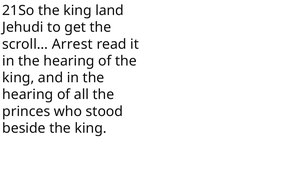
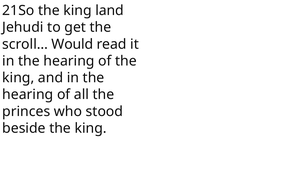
Arrest: Arrest -> Would (72, 44)
